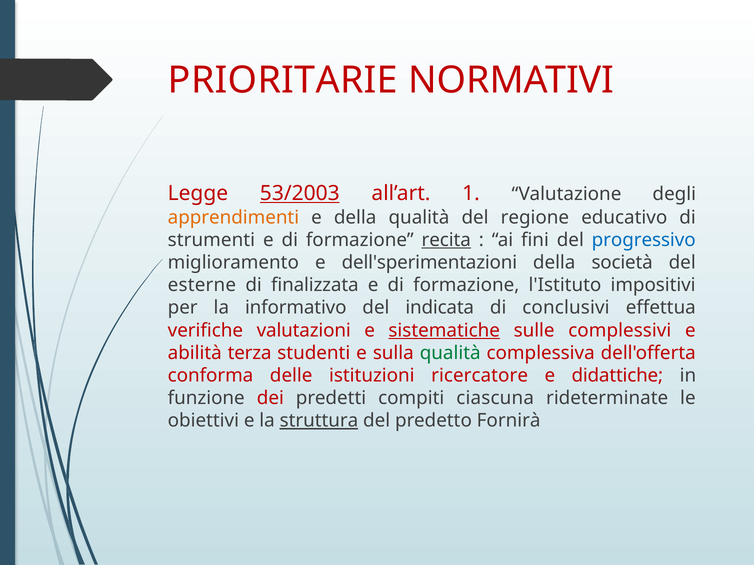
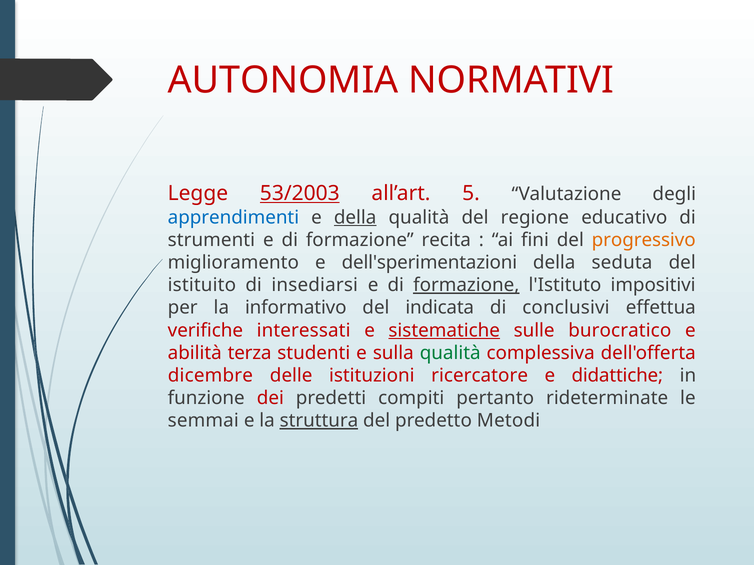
PRIORITARIE: PRIORITARIE -> AUTONOMIA (283, 81)
1: 1 -> 5 (471, 194)
apprendimenti colour: orange -> blue (233, 217)
della underline: none -> present (355, 217)
recita underline: present -> none (446, 240)
progressivo colour: blue -> orange (644, 240)
società: società -> seduta (622, 263)
esterne: esterne -> istituito (202, 285)
finalizzata: finalizzata -> insediarsi (315, 285)
formazione underline: none -> present (466, 285)
valutazioni: valutazioni -> interessati (304, 331)
complessivi: complessivi -> burocratico (620, 331)
conforma: conforma -> dicembre (210, 376)
ciascuna: ciascuna -> pertanto (495, 398)
obiettivi: obiettivi -> semmai (203, 421)
Fornirà: Fornirà -> Metodi (509, 421)
